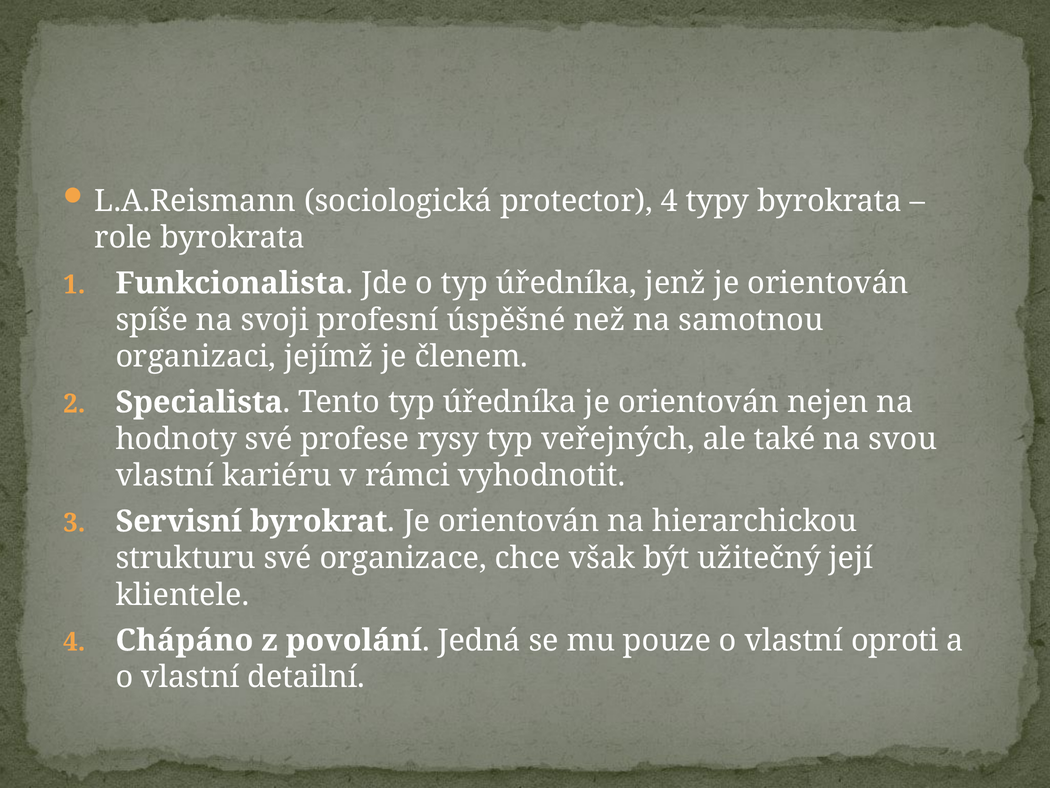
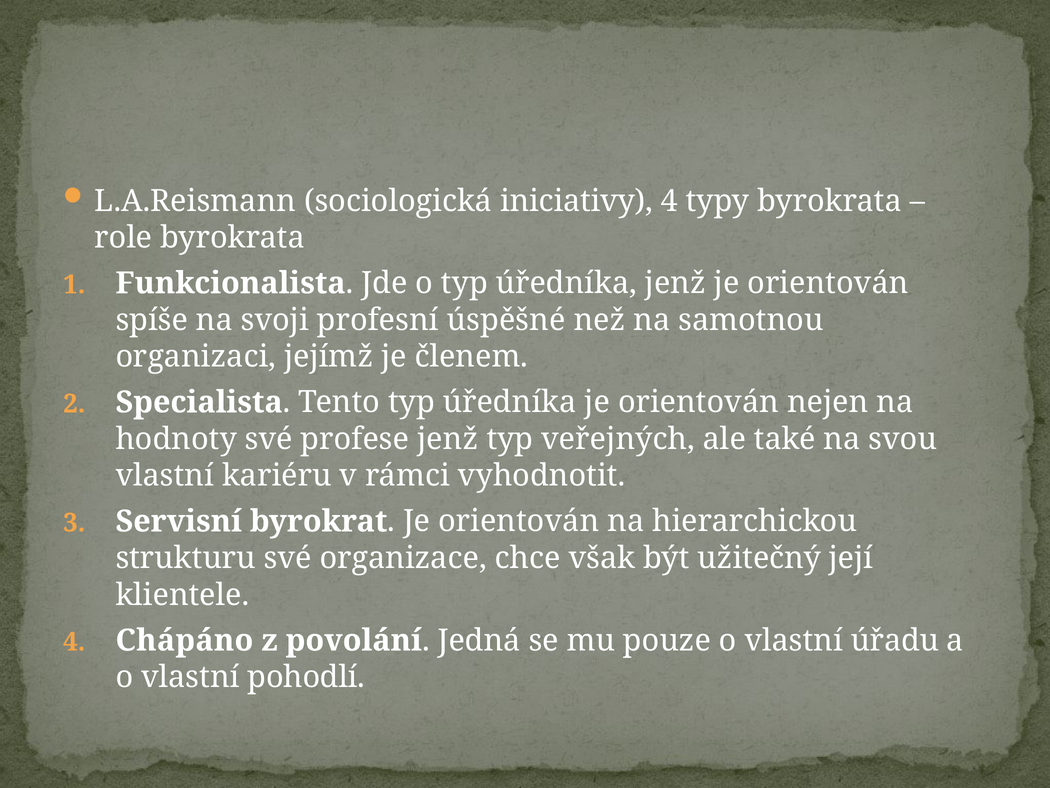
protector: protector -> iniciativy (577, 201)
profese rysy: rysy -> jenž (448, 439)
oproti: oproti -> úřadu (895, 640)
detailní: detailní -> pohodlí (306, 677)
